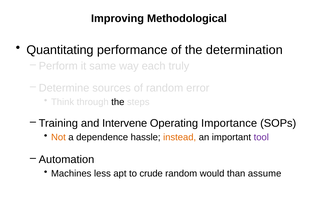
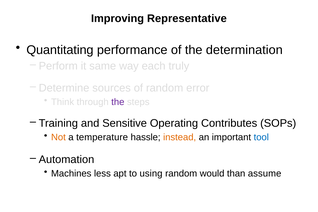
Methodological: Methodological -> Representative (187, 18)
the colour: black -> purple (118, 102)
Intervene: Intervene -> Sensitive (125, 123)
Importance: Importance -> Contributes (229, 123)
dependence: dependence -> temperature (102, 137)
tool colour: purple -> blue (261, 137)
crude: crude -> using (151, 174)
